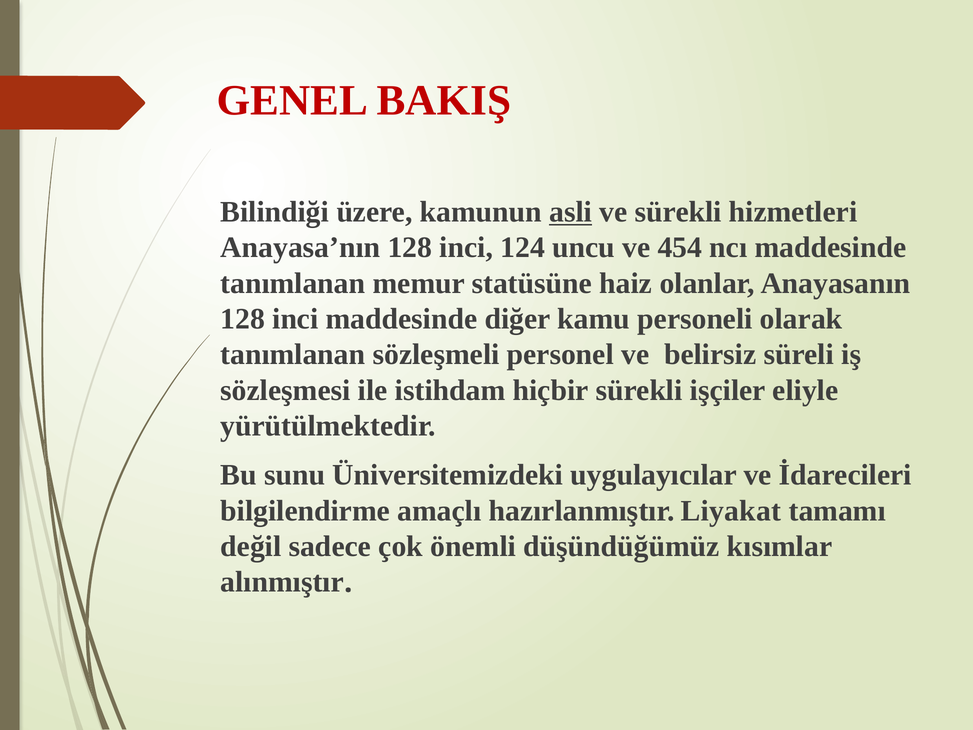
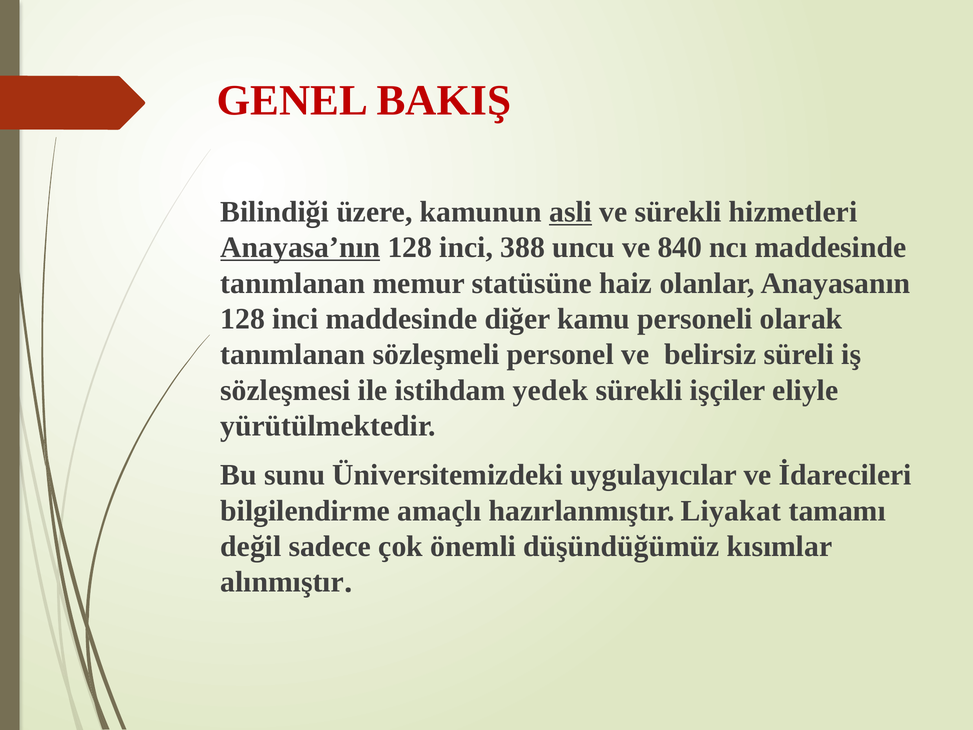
Anayasa’nın underline: none -> present (300, 247)
124: 124 -> 388 (523, 247)
454: 454 -> 840 (680, 247)
hiçbir: hiçbir -> yedek (550, 390)
